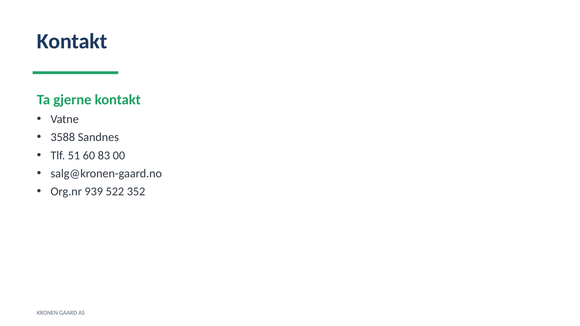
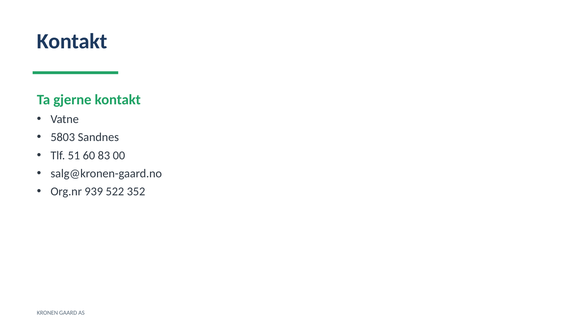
3588: 3588 -> 5803 (63, 137)
